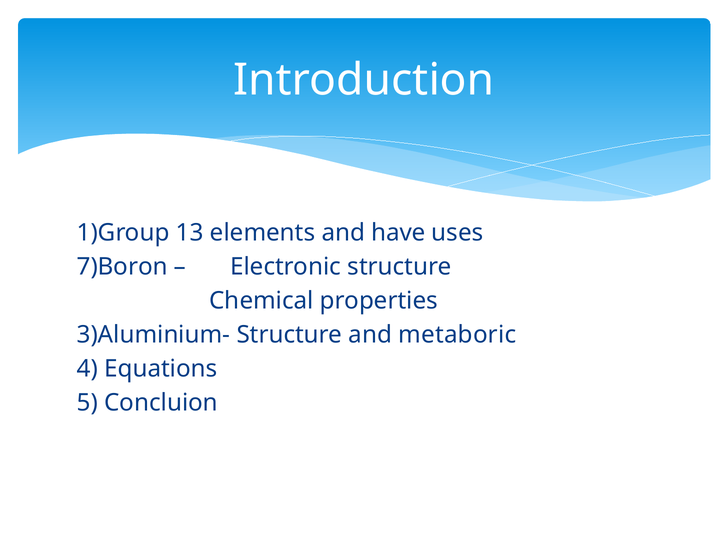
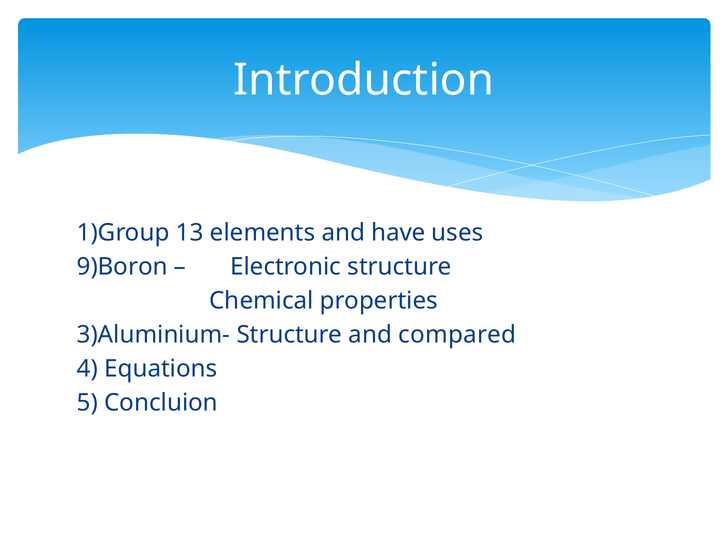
7)Boron: 7)Boron -> 9)Boron (122, 267)
metaboric: metaboric -> compared (457, 335)
